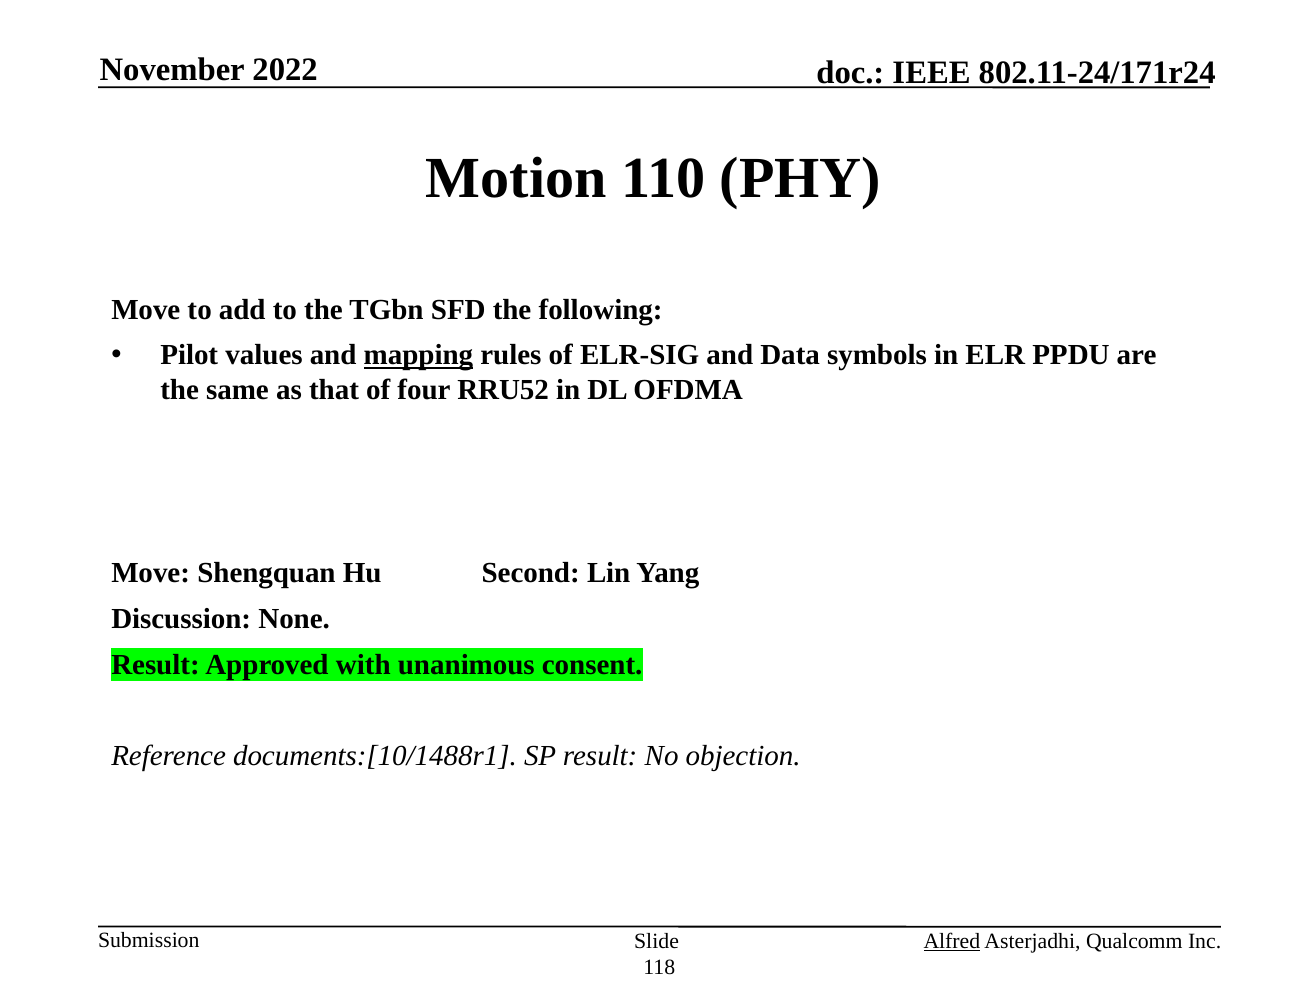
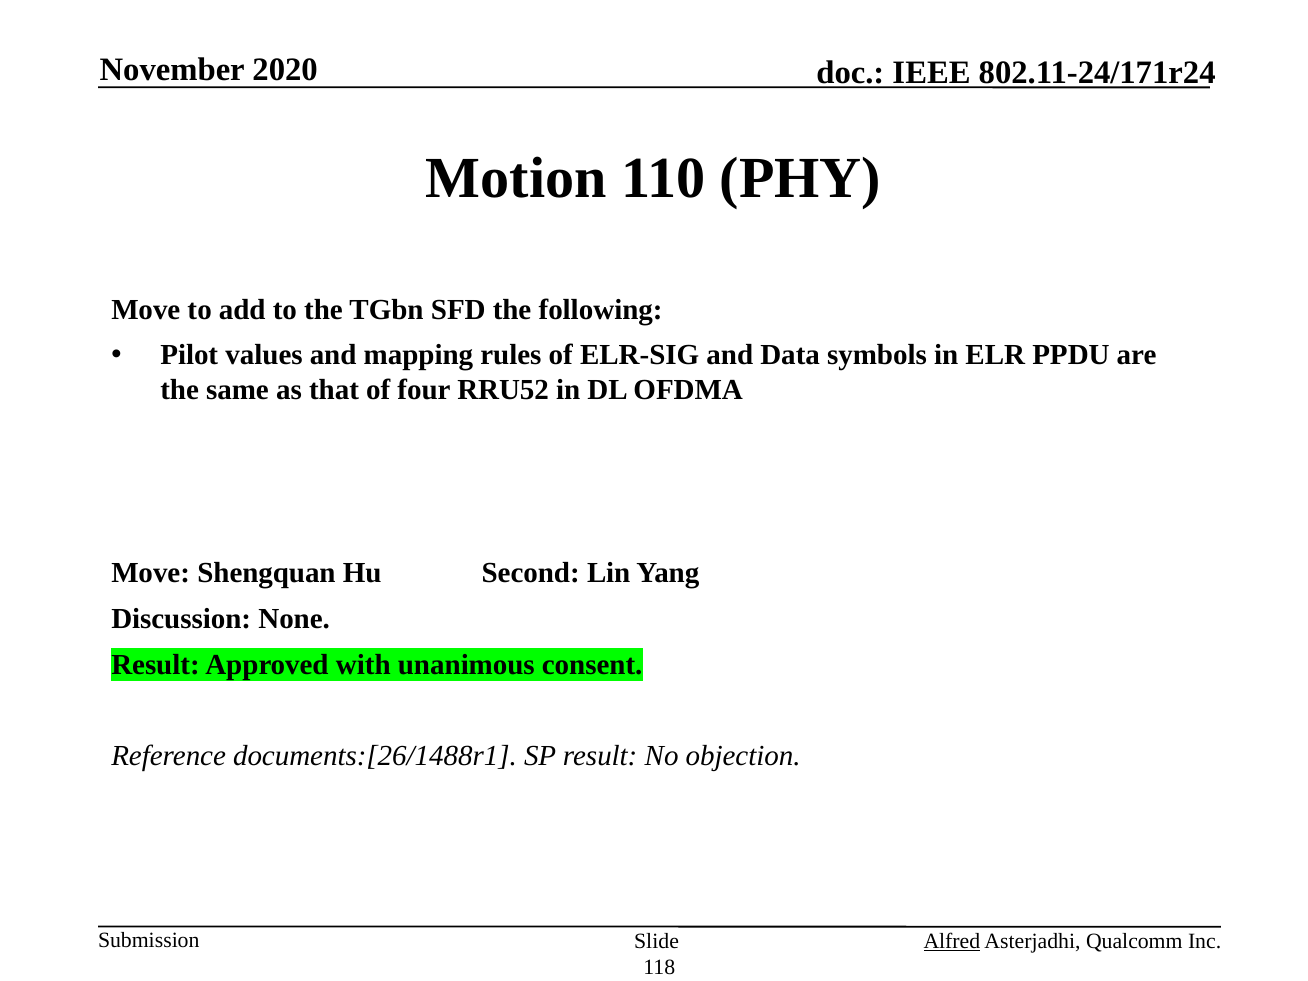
2022: 2022 -> 2020 (285, 69)
mapping underline: present -> none (418, 355)
documents:[10/1488r1: documents:[10/1488r1 -> documents:[26/1488r1 (375, 756)
